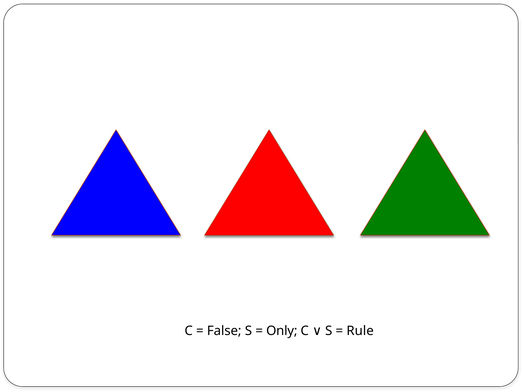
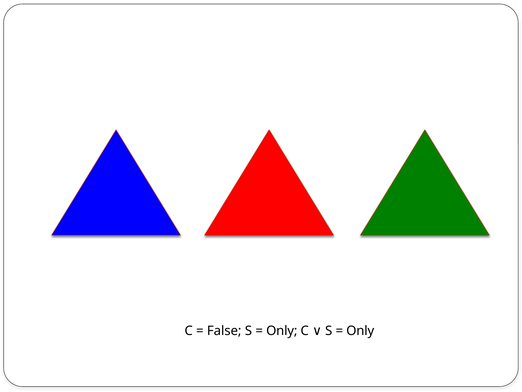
Rule: Rule -> Only (360, 331)
